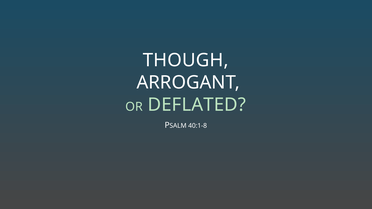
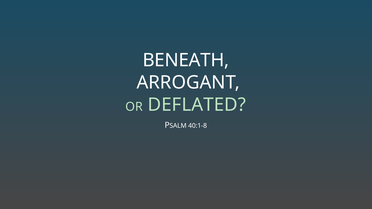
THOUGH: THOUGH -> BENEATH (186, 60)
